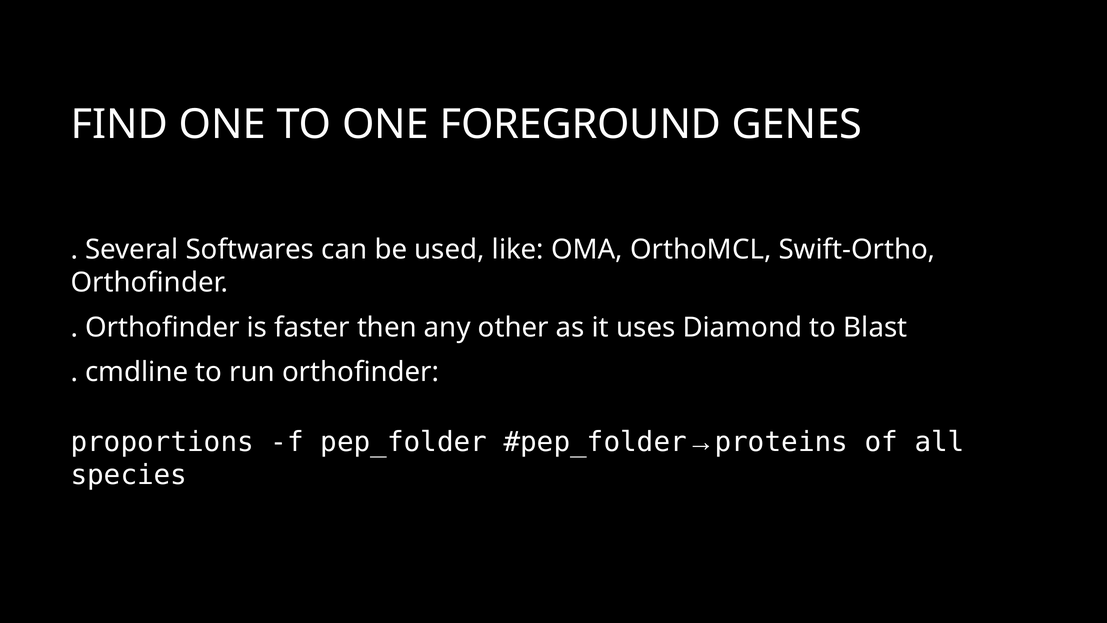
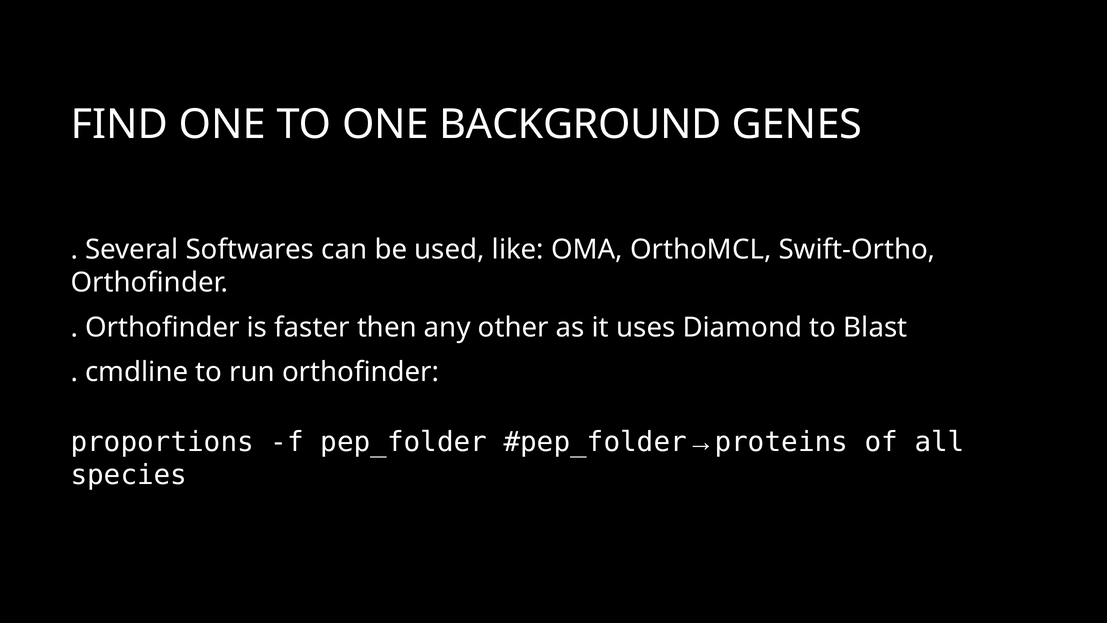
FOREGROUND: FOREGROUND -> BACKGROUND (581, 124)
